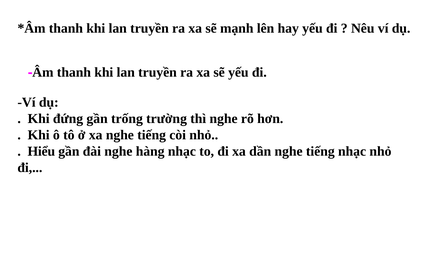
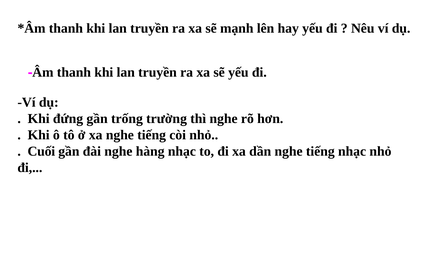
Hiểu: Hiểu -> Cuối (41, 151)
